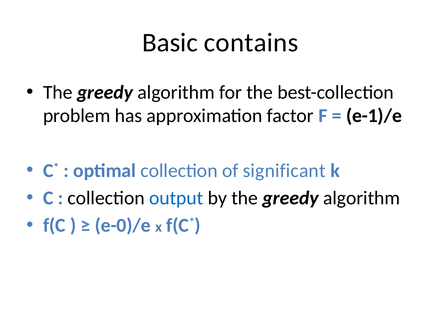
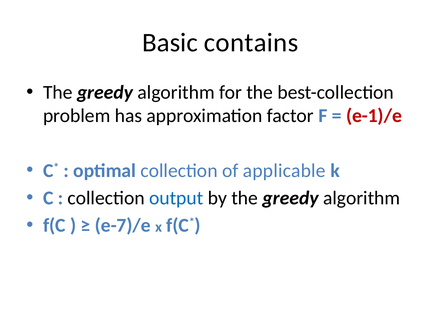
e-1)/e colour: black -> red (374, 116)
significant: significant -> applicable (284, 171)
e-0)/e: e-0)/e -> e-7)/e (123, 226)
